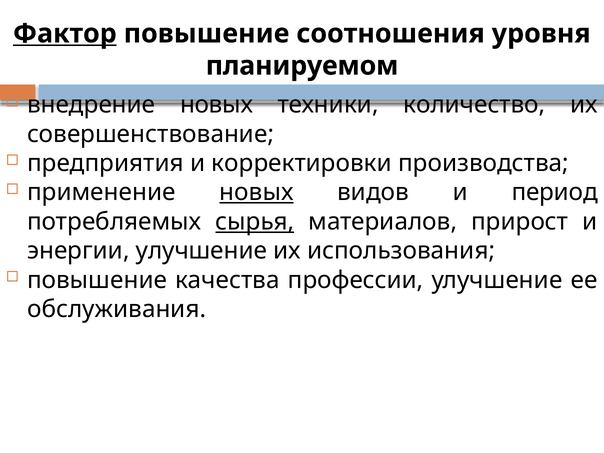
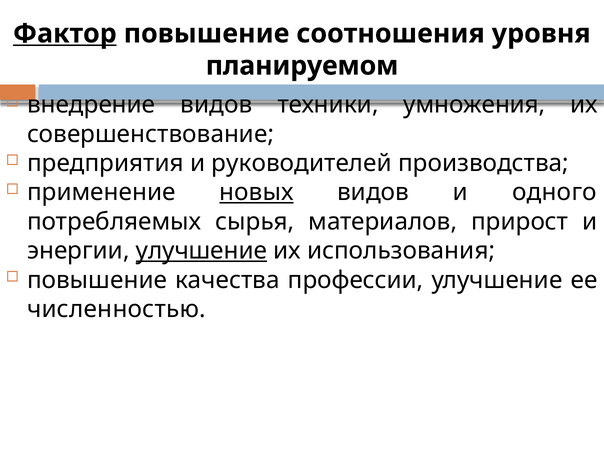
внедрение новых: новых -> видов (216, 105)
количество: количество -> умножения (474, 105)
корректировки: корректировки -> руководителей (302, 163)
период: период -> одного (554, 192)
сырья underline: present -> none (255, 222)
улучшение underline: none -> present (201, 251)
обслуживания: обслуживания -> численностью (116, 309)
